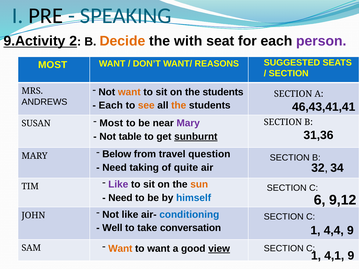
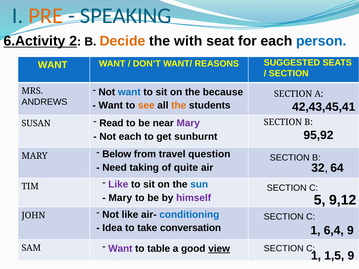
PRE colour: black -> orange (46, 16)
9.Activity: 9.Activity -> 6.Activity (34, 41)
person colour: purple -> blue (321, 41)
MOST: MOST -> WANT (53, 65)
want colour: orange -> blue (129, 92)
on the students: students -> because (223, 92)
Each: Each -> Want (111, 105)
46,43,41,41: 46,43,41,41 -> 42,43,45,41 (324, 107)
Most: Most -> Read (111, 123)
31,36: 31,36 -> 95,92 (318, 135)
Not table: table -> each (130, 137)
sunburnt underline: present -> none (196, 137)
34: 34 -> 64 (337, 168)
sun colour: orange -> blue (199, 185)
Need: Need -> Mary (120, 198)
himself colour: blue -> purple (194, 198)
6: 6 -> 5 (320, 200)
Well: Well -> Idea (112, 228)
4,4: 4,4 -> 6,4 (334, 231)
Want colour: orange -> purple (120, 249)
to want: want -> table (159, 249)
4,1: 4,1 -> 1,5 (334, 256)
